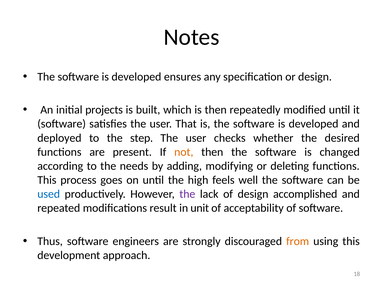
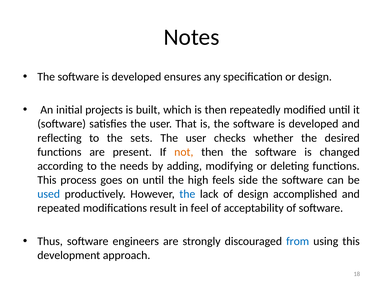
deployed: deployed -> reflecting (59, 138)
step: step -> sets (141, 138)
well: well -> side (248, 180)
the colour: purple -> blue (187, 194)
unit: unit -> feel (200, 208)
from colour: orange -> blue (298, 241)
